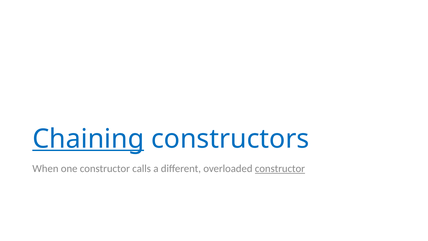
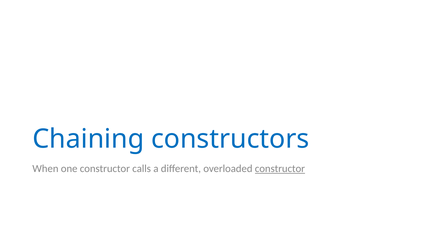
Chaining underline: present -> none (88, 139)
